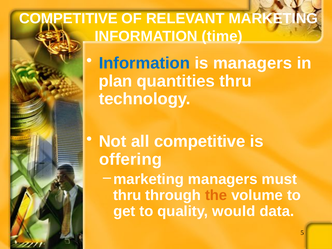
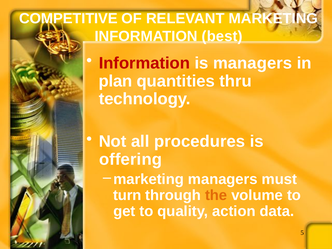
time: time -> best (222, 36)
Information colour: blue -> red (144, 63)
all competitive: competitive -> procedures (200, 141)
thru: thru -> turn (127, 195)
would: would -> action (234, 211)
